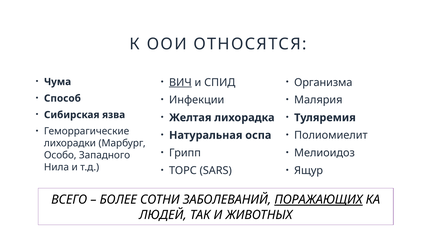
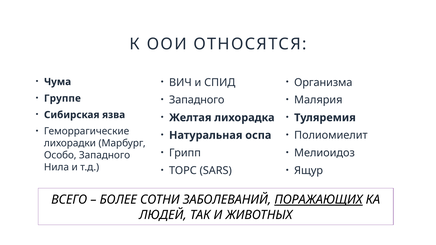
ВИЧ underline: present -> none (180, 83)
Способ: Способ -> Группе (62, 98)
Инфекции: Инфекции -> Западного (197, 100)
